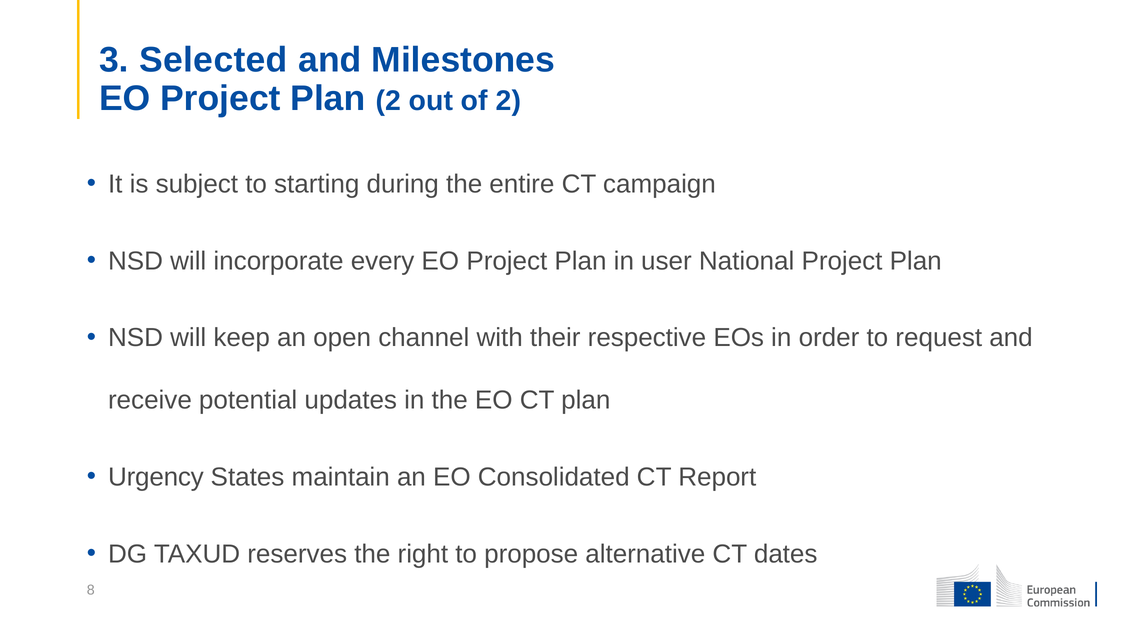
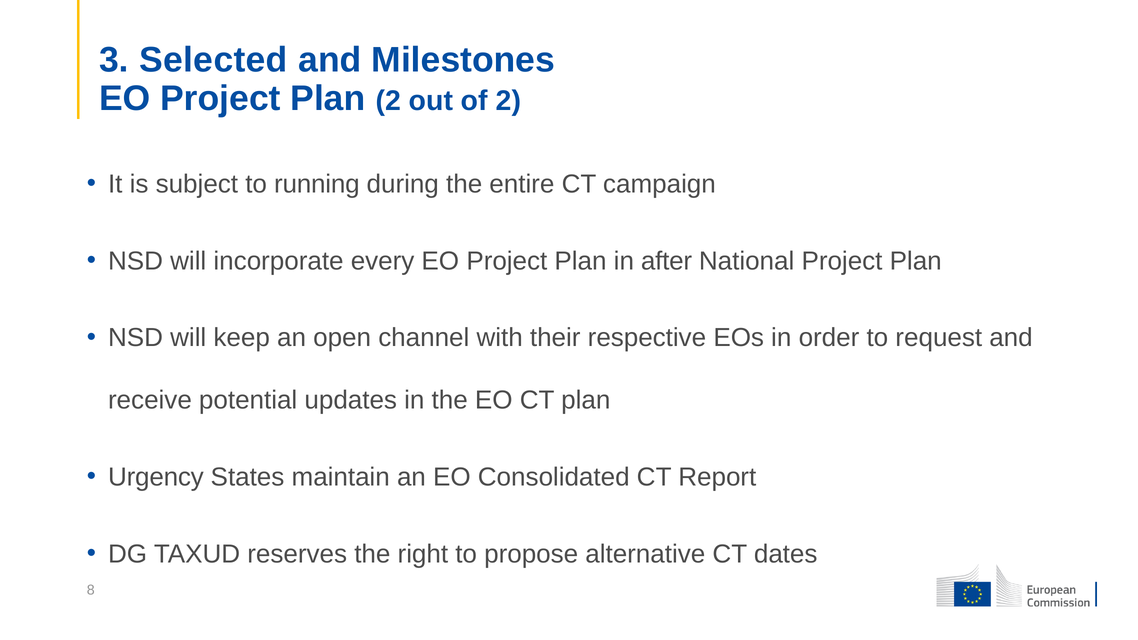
starting: starting -> running (317, 184)
user: user -> after (667, 261)
